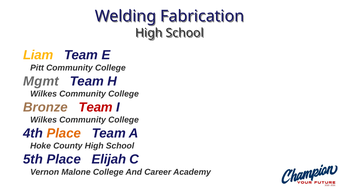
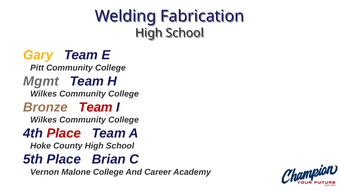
Liam: Liam -> Gary (38, 55)
Place colour: orange -> red (64, 133)
Elijah: Elijah -> Brian (109, 159)
